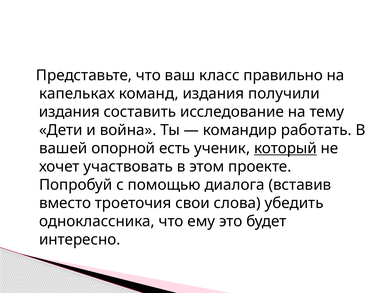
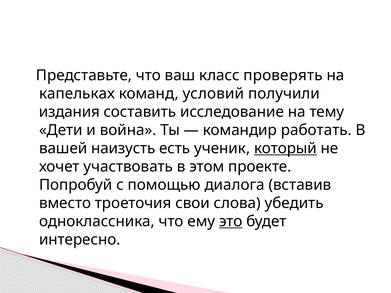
правильно: правильно -> проверять (283, 75)
команд издания: издания -> условий (213, 94)
опорной: опорной -> наизусть (123, 148)
это underline: none -> present (231, 222)
